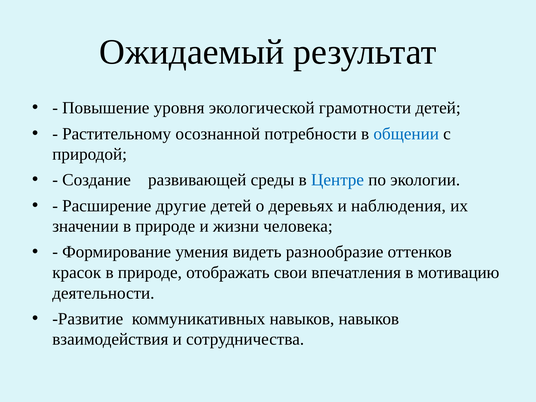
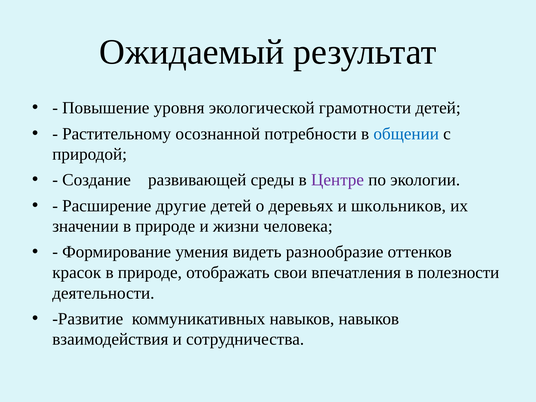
Центре colour: blue -> purple (338, 180)
наблюдения: наблюдения -> школьников (398, 206)
мотивацию: мотивацию -> полезности (458, 273)
